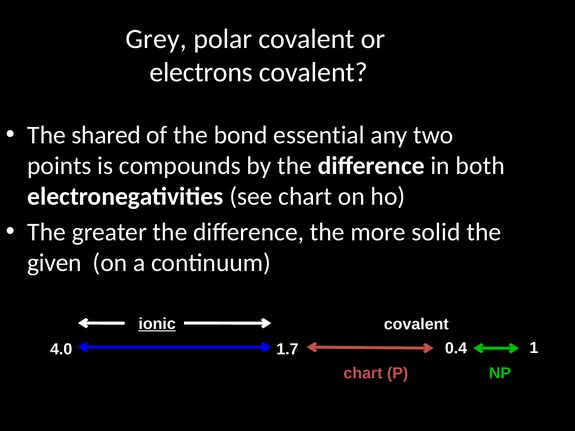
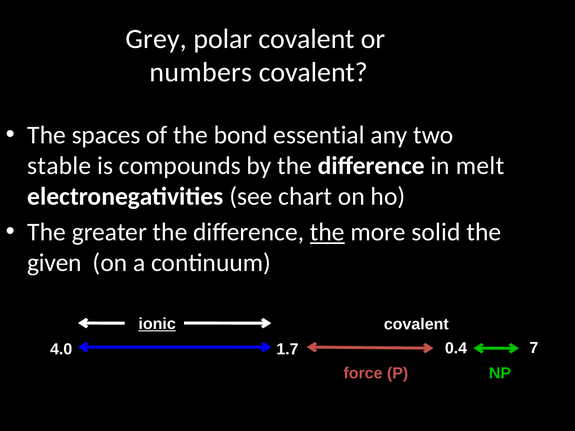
electrons: electrons -> numbers (201, 72)
shared: shared -> spaces (106, 135)
points: points -> stable (59, 166)
both: both -> melt (480, 166)
the underline: none -> present (327, 232)
1: 1 -> 7 (534, 348)
chart: chart -> force (363, 373)
